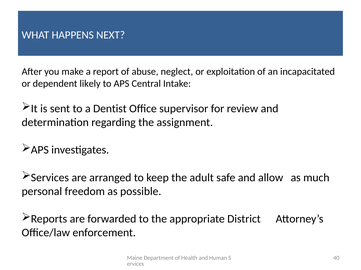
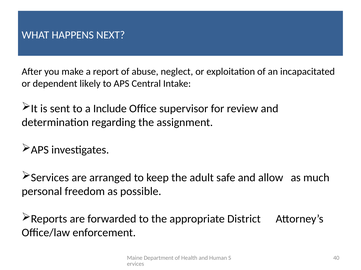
Dentist: Dentist -> Include (110, 109)
